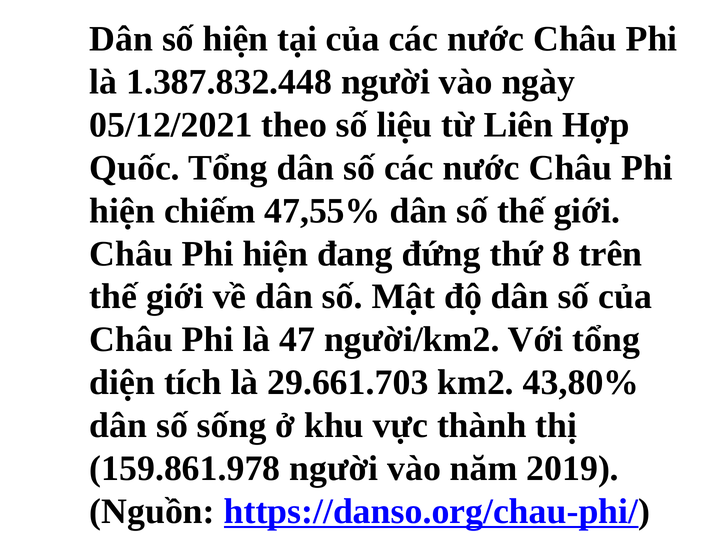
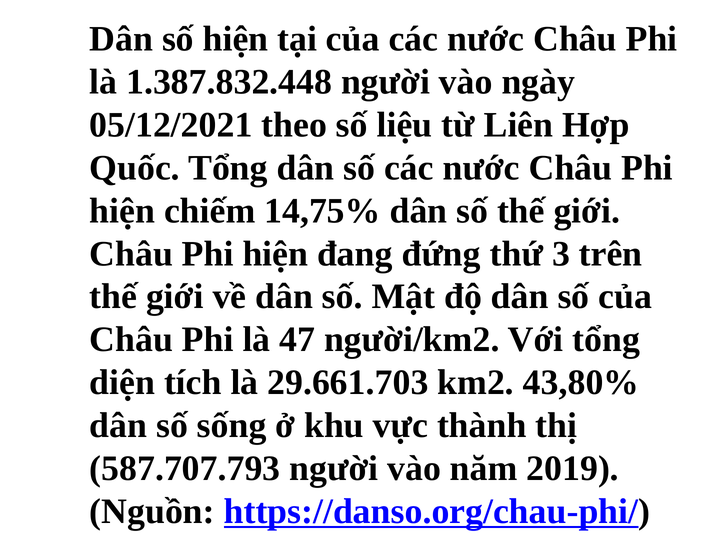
47,55%: 47,55% -> 14,75% (322, 211)
8: 8 -> 3 (561, 254)
159.861.978: 159.861.978 -> 587.707.793 (185, 468)
